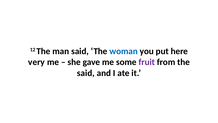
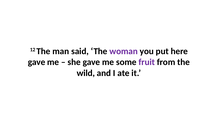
woman colour: blue -> purple (124, 51)
very: very -> gave (37, 62)
said: said -> wild (86, 73)
